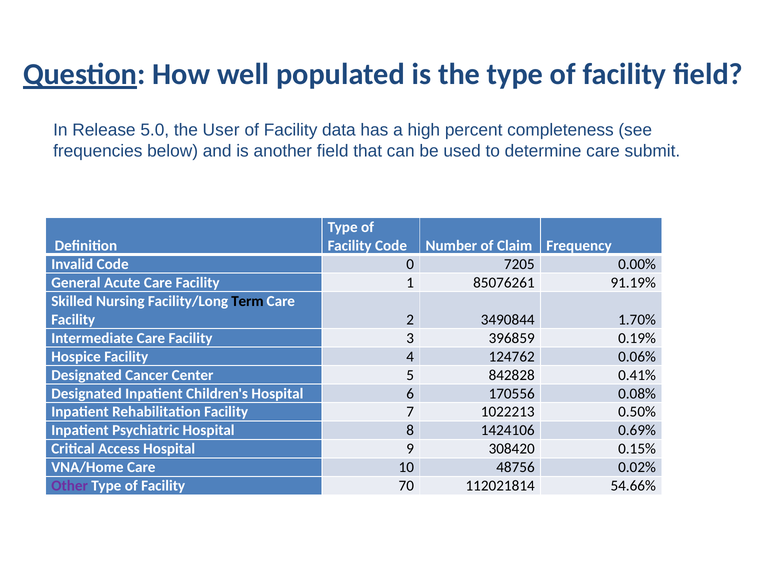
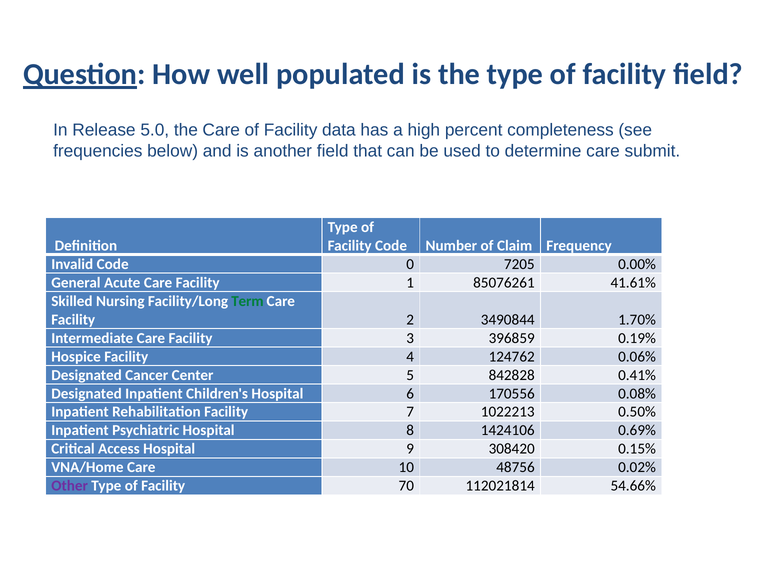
the User: User -> Care (221, 130)
91.19%: 91.19% -> 41.61% (633, 282)
Term colour: black -> green (247, 301)
